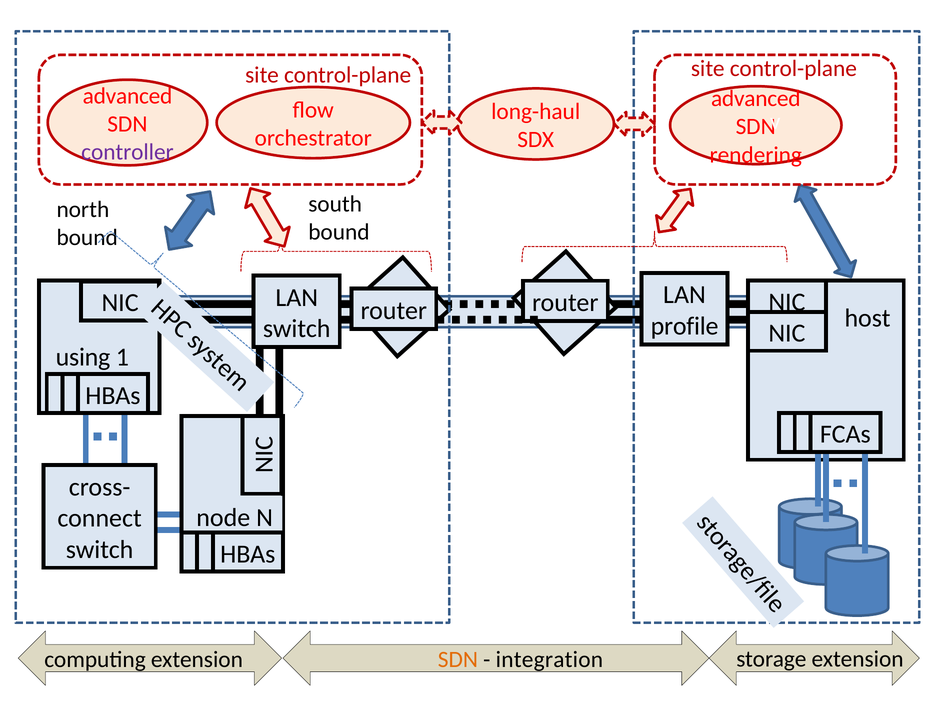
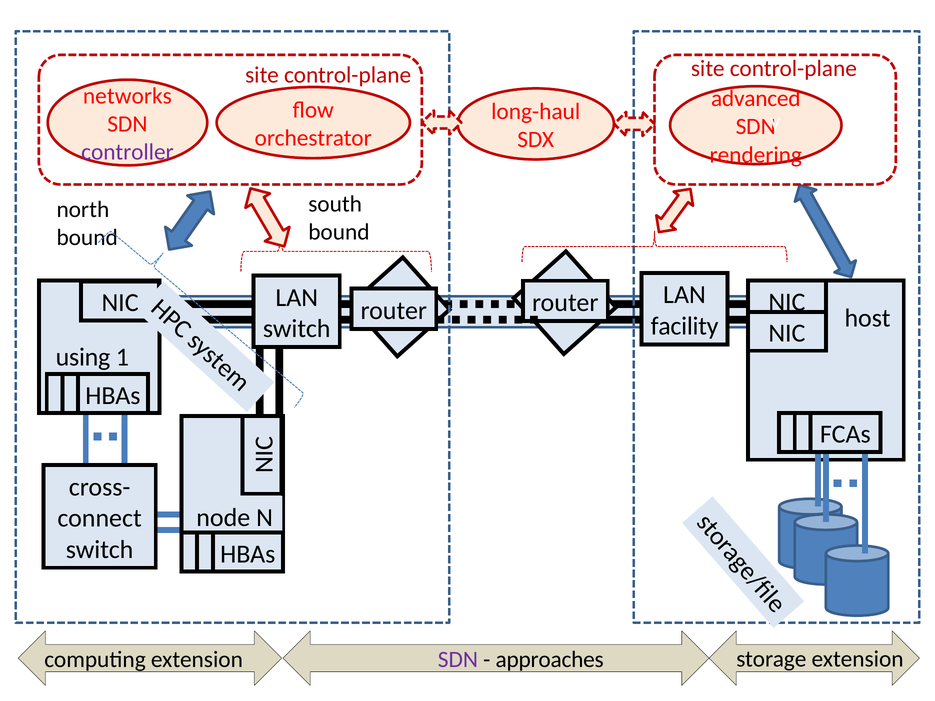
advanced: advanced -> networks (127, 96)
profile: profile -> facility (685, 326)
SDN colour: orange -> purple (458, 660)
integration: integration -> approaches (550, 660)
